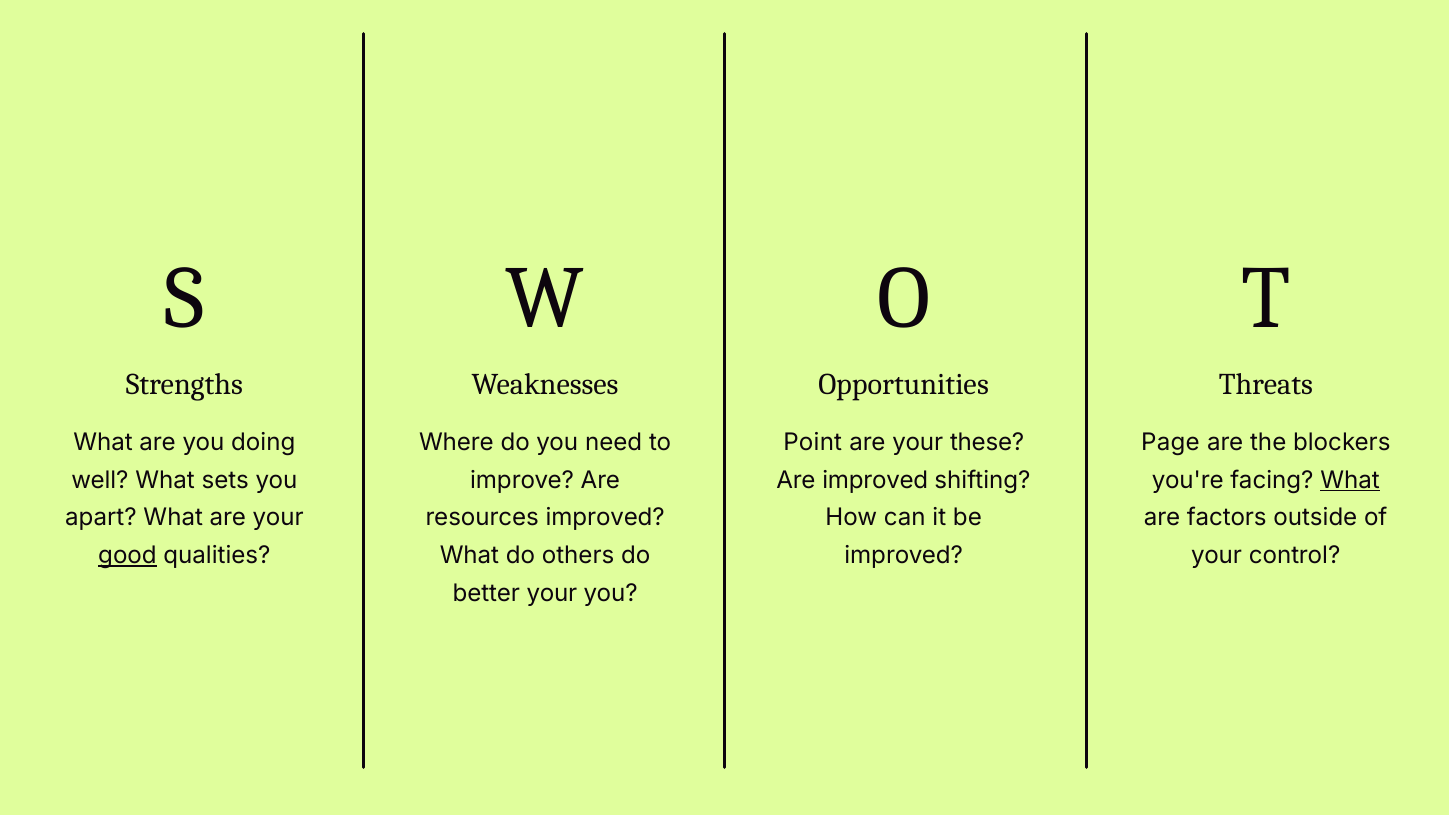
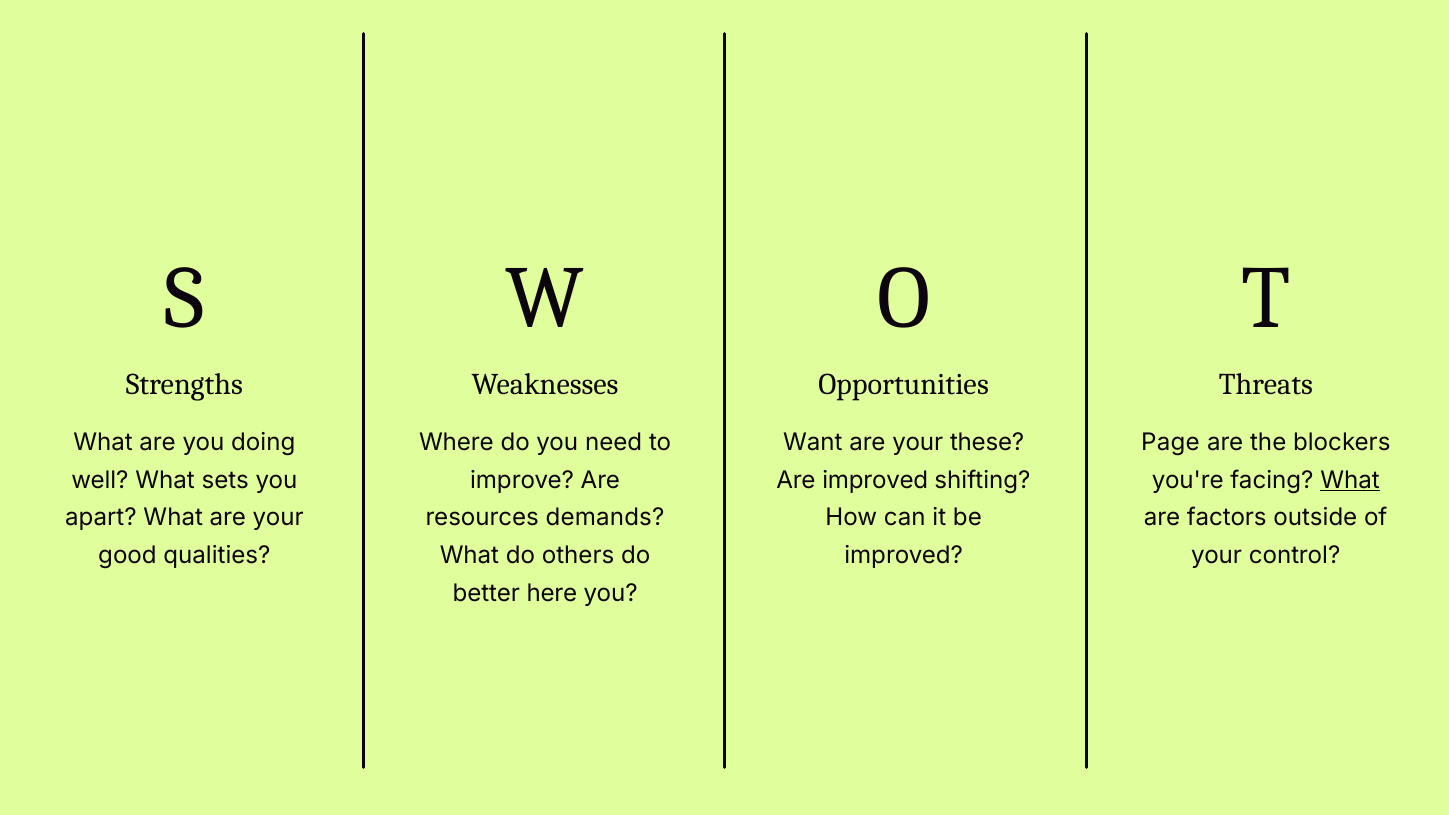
Point: Point -> Want (813, 443)
resources improved: improved -> demands (605, 518)
good underline: present -> none (127, 555)
better your: your -> here (552, 593)
